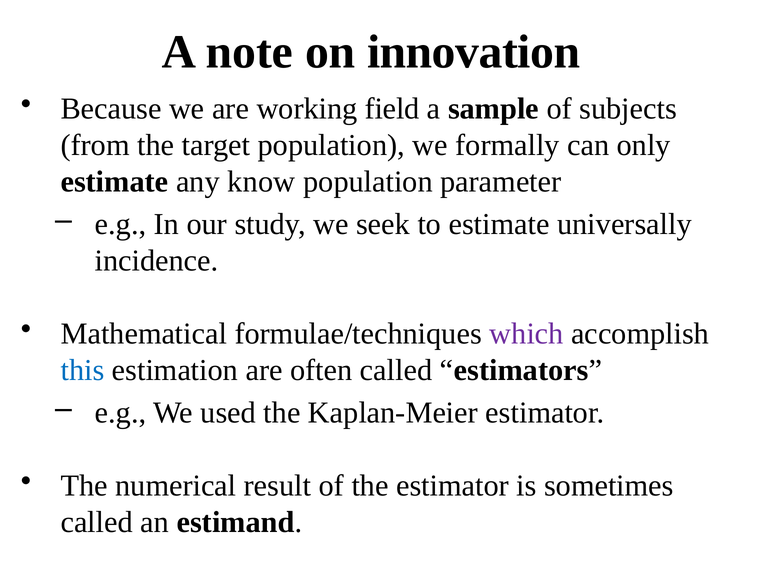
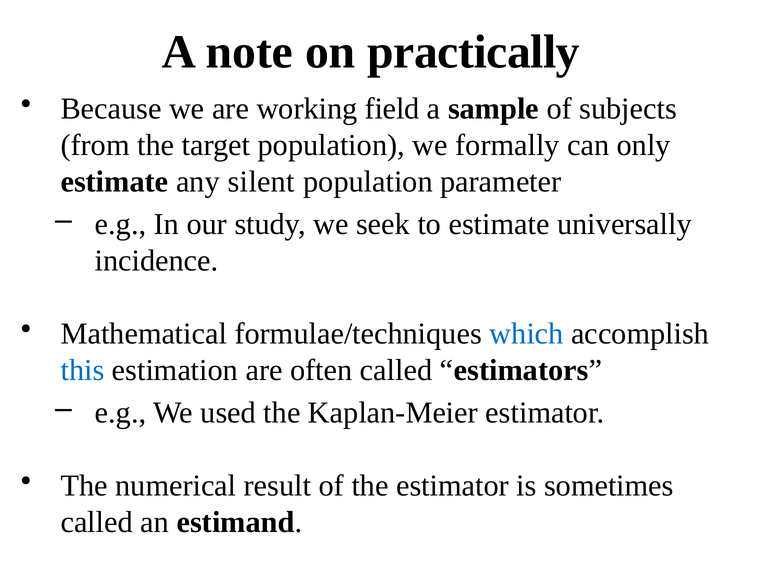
innovation: innovation -> practically (474, 52)
know: know -> silent (261, 182)
which colour: purple -> blue (527, 334)
